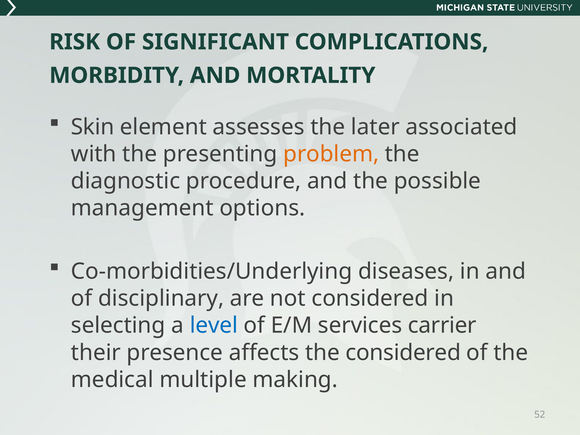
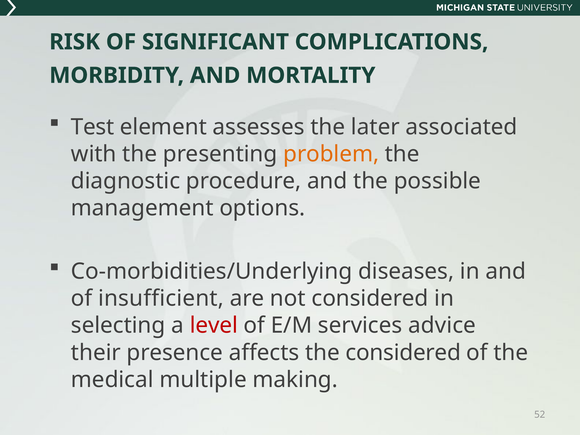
Skin: Skin -> Test (93, 127)
disciplinary: disciplinary -> insufficient (161, 298)
level colour: blue -> red (214, 326)
carrier: carrier -> advice (442, 326)
